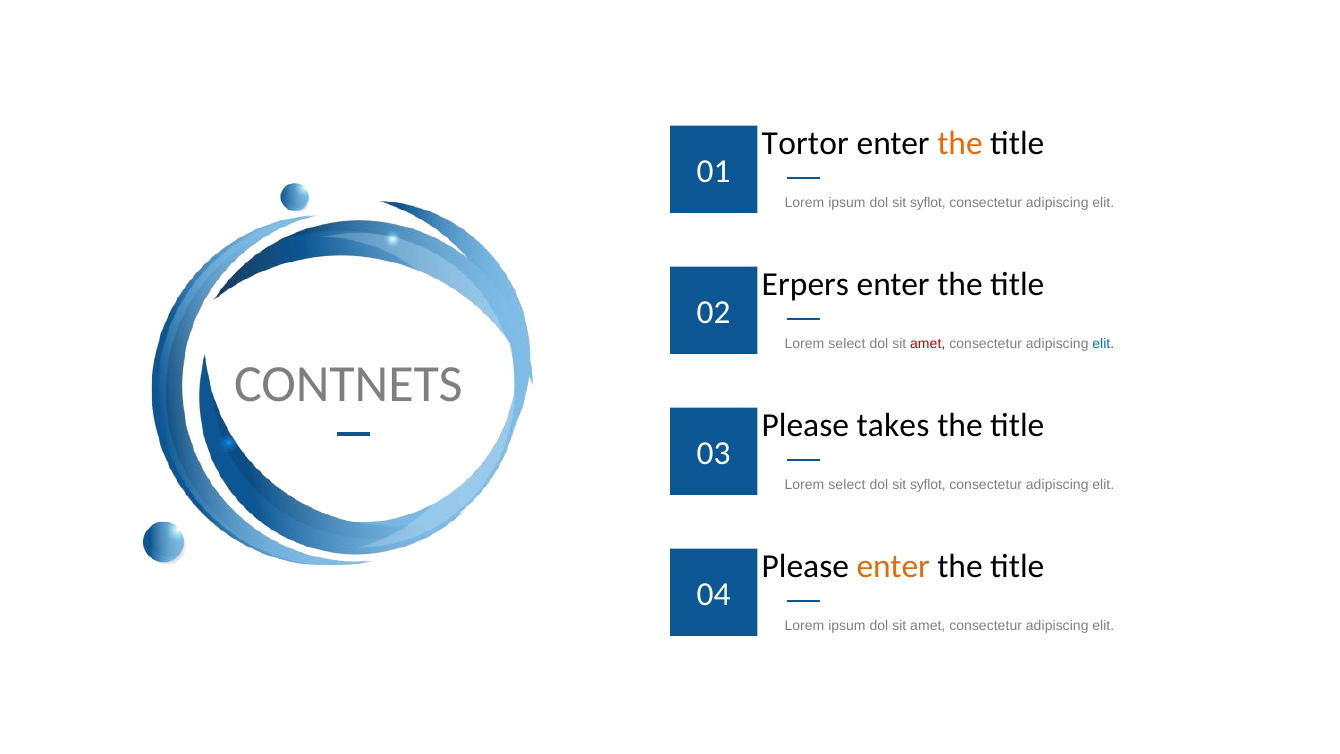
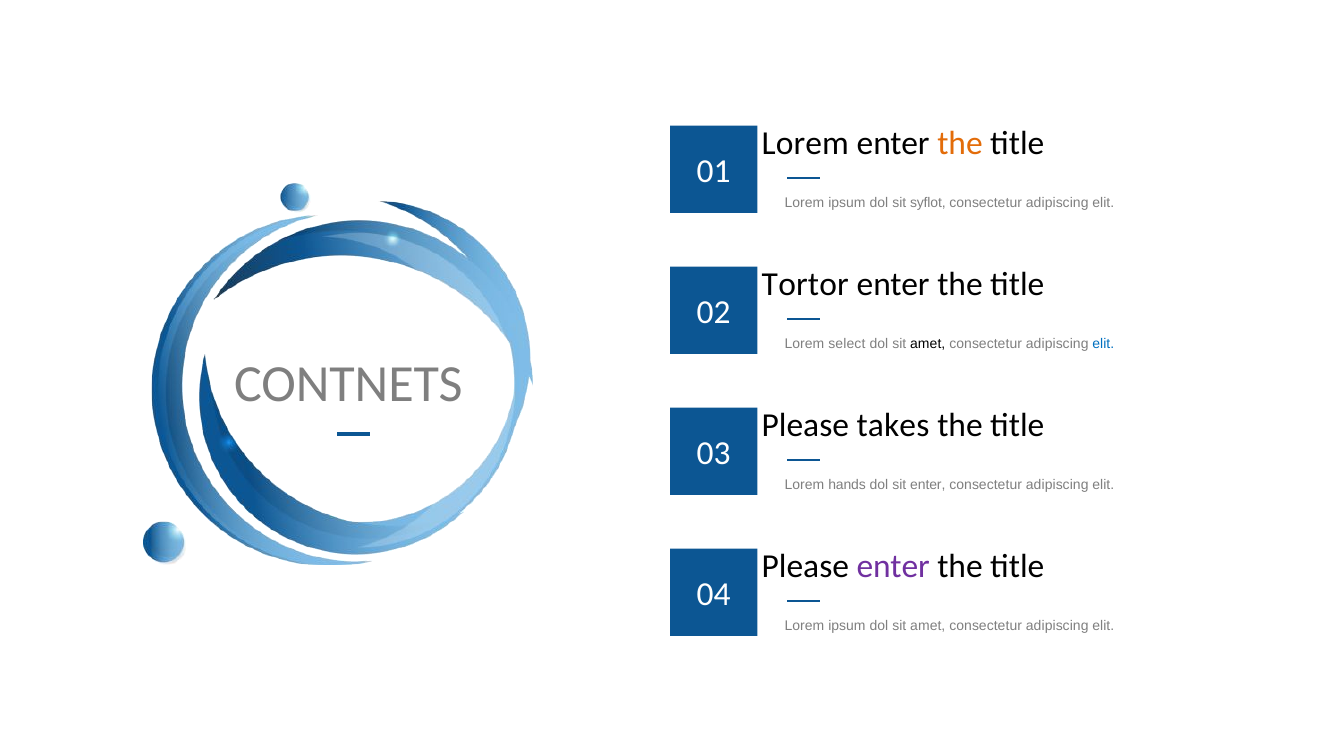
Tortor: Tortor -> Lorem (805, 143)
Erpers: Erpers -> Tortor (805, 284)
amet colour: red -> black (928, 343)
select: select -> hands (847, 484)
syflot: syflot -> enter (928, 484)
enter colour: orange -> purple (893, 566)
